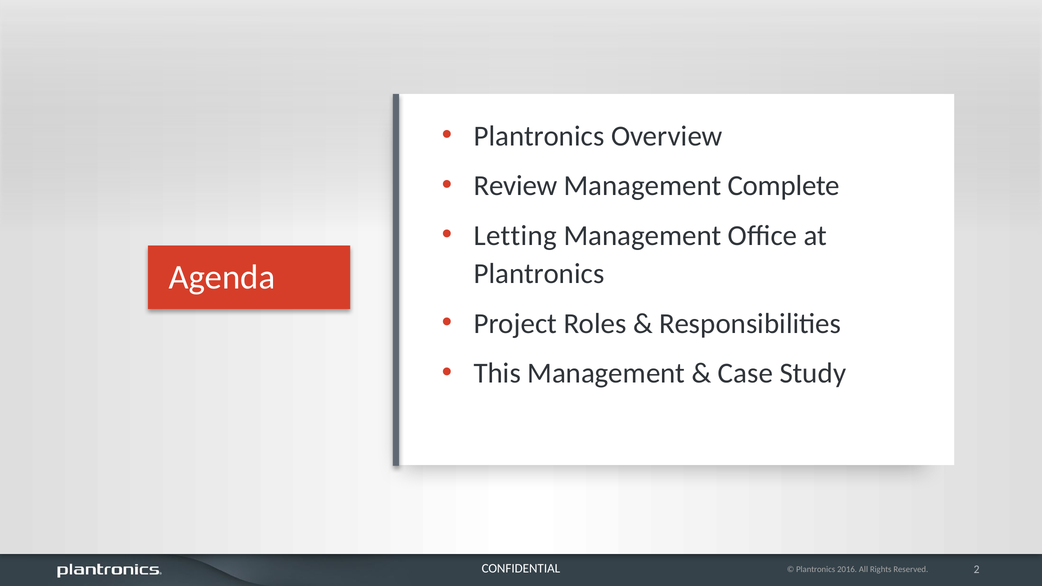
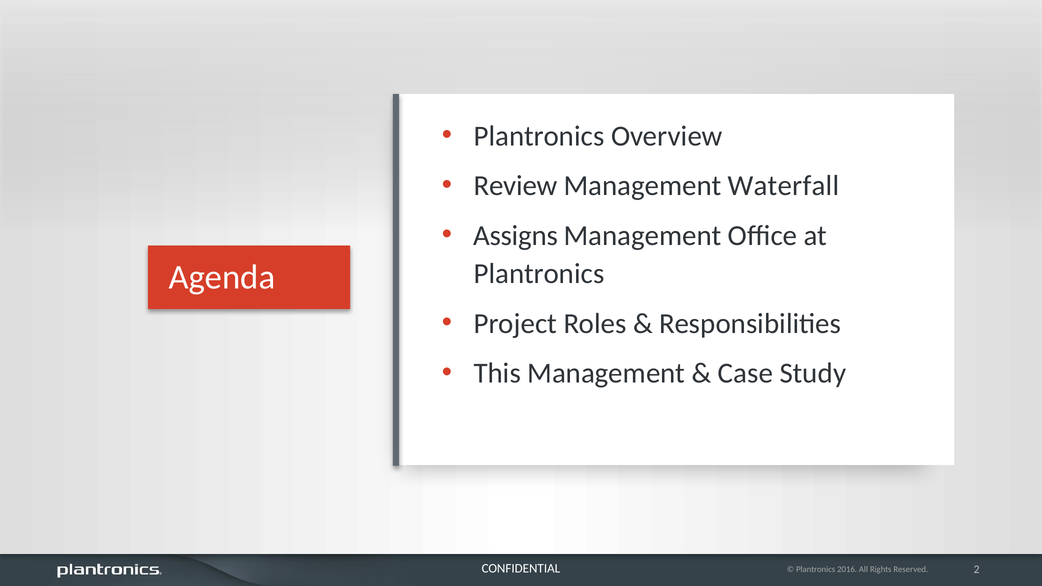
Complete: Complete -> Waterfall (784, 186)
Letting: Letting -> Assigns (516, 236)
